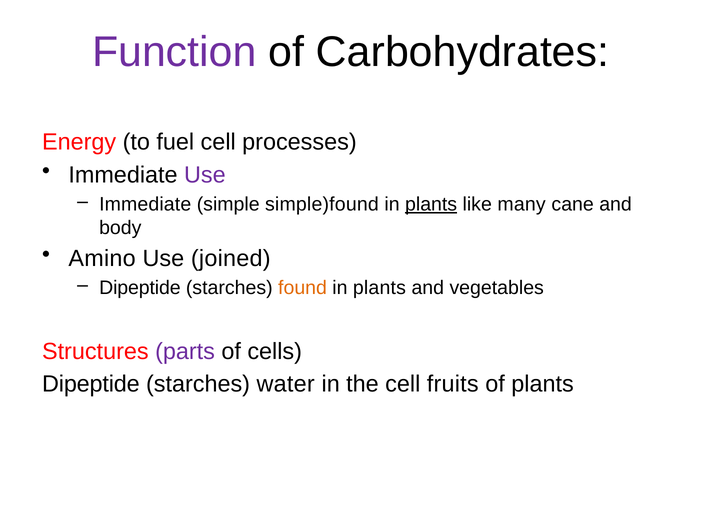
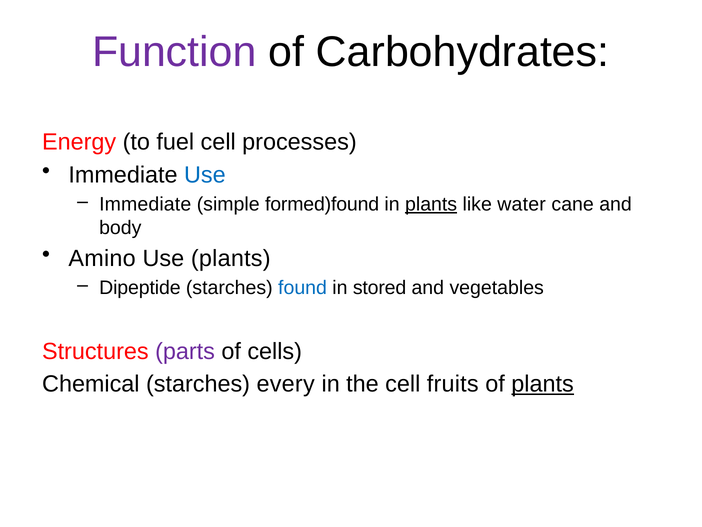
Use colour: purple -> blue (205, 175)
simple)found: simple)found -> formed)found (322, 204)
many: many -> water (522, 204)
Use joined: joined -> plants (231, 258)
found colour: orange -> blue (303, 288)
plants: plants -> stored (380, 288)
Dipeptide: Dipeptide -> Chemical (91, 384)
water: water -> every (286, 384)
plants underline: none -> present (543, 384)
